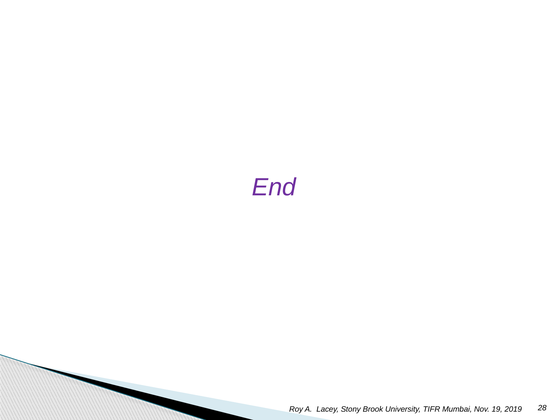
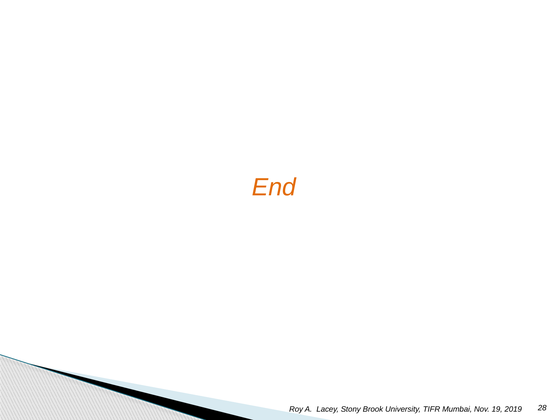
End colour: purple -> orange (274, 187)
